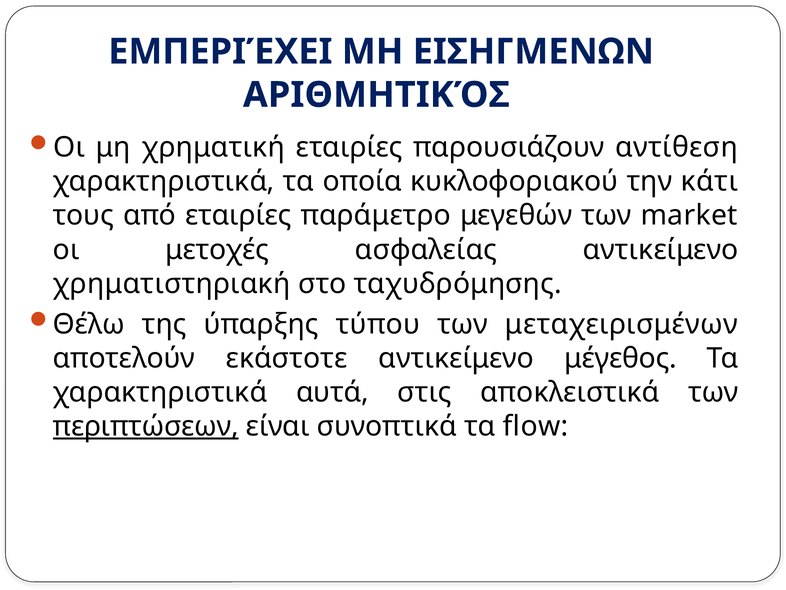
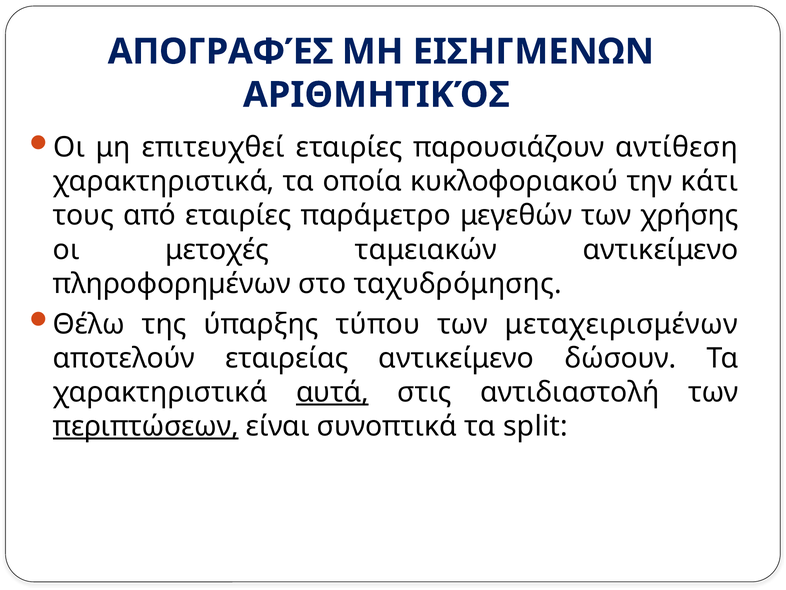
ΕΜΠΕΡΙΈΧΕΙ: ΕΜΠΕΡΙΈΧΕΙ -> ΑΠΟΓΡΑΦΈΣ (221, 52)
χρηματική: χρηματική -> επιτευχθεί (213, 147)
market: market -> χρήσης (689, 215)
ασφαλείας: ασφαλείας -> ταμειακών (426, 249)
χρηματιστηριακή: χρηματιστηριακή -> πληροφορηµένων (172, 283)
εκάστοτε: εκάστοτε -> εταιρείας (287, 358)
μέγεθος: μέγεθος -> δώσουν (621, 358)
αυτά underline: none -> present (332, 392)
αποκλειστικά: αποκλειστικά -> αντιδιαστολή (570, 392)
flow: flow -> split (536, 426)
